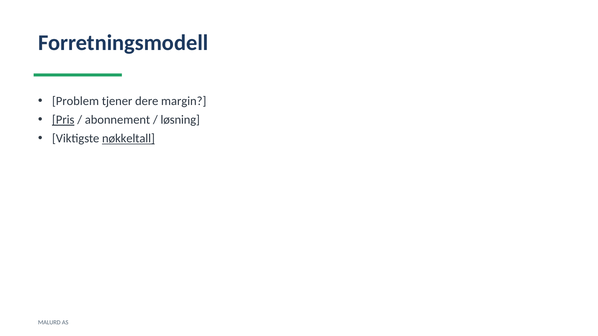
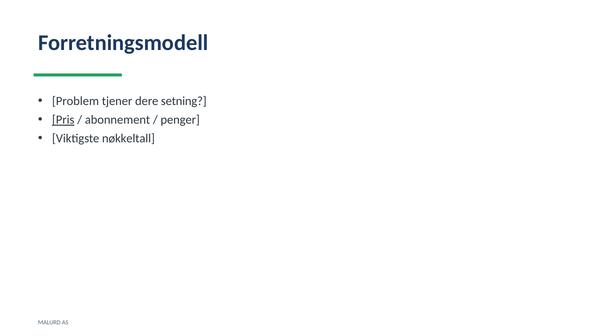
margin: margin -> setning (184, 101)
løsning: løsning -> penger (180, 120)
nøkkeltall underline: present -> none (128, 139)
